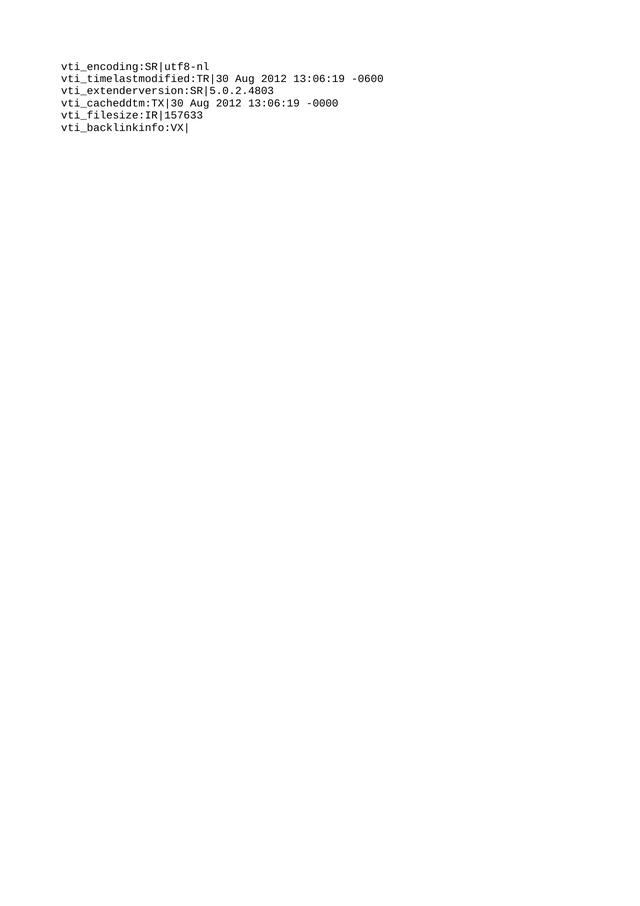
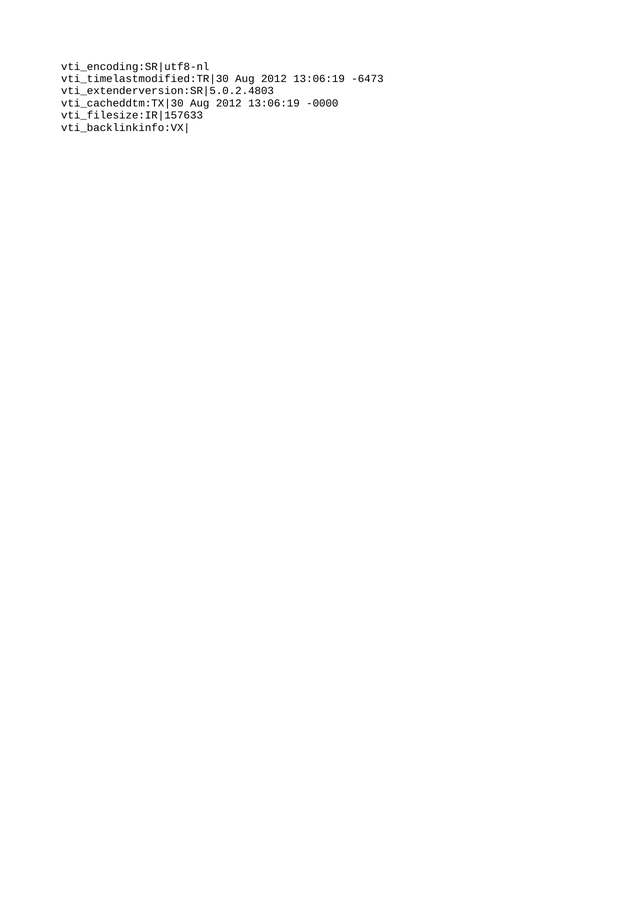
-0600: -0600 -> -6473 (367, 79)
